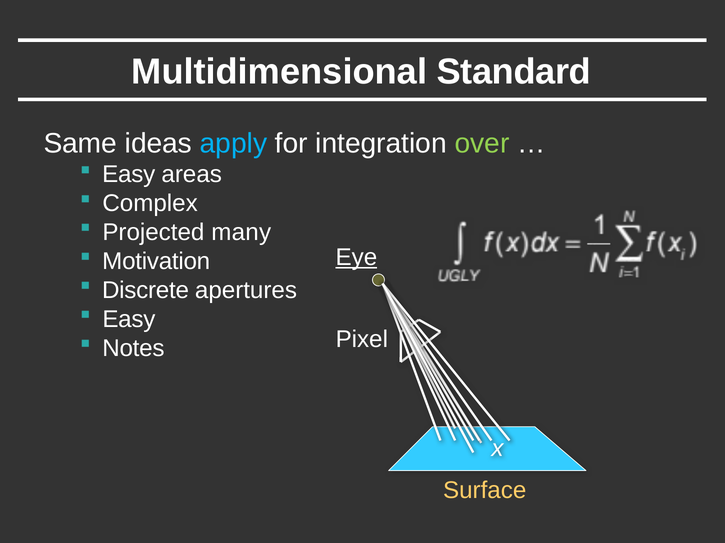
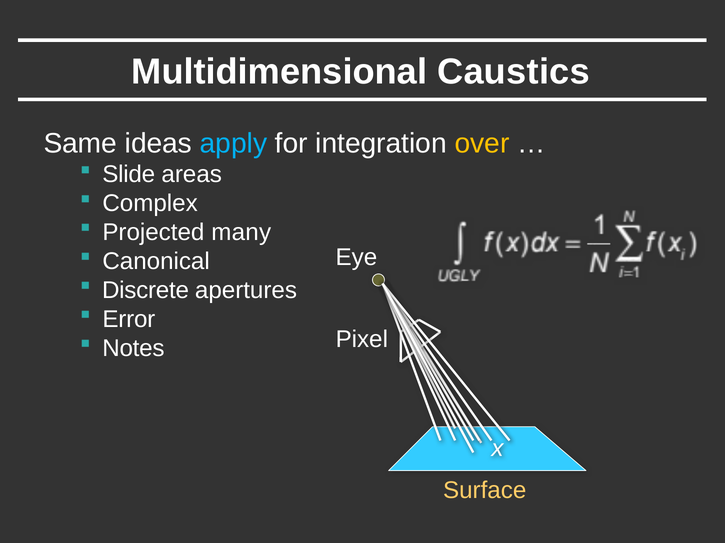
Standard: Standard -> Caustics (514, 72)
over colour: light green -> yellow (482, 144)
Easy: Easy -> Slide (129, 175)
Eye underline: present -> none (356, 258)
Motivation: Motivation -> Canonical (156, 262)
Easy: Easy -> Error (129, 320)
